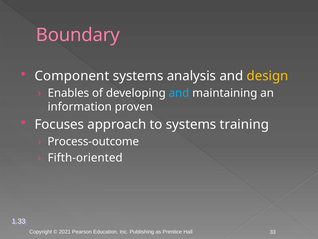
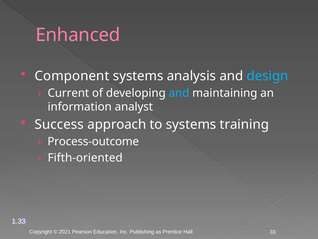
Boundary: Boundary -> Enhanced (78, 35)
design colour: yellow -> light blue (268, 76)
Enables: Enables -> Current (68, 93)
proven: proven -> analyst (134, 107)
Focuses: Focuses -> Success (59, 124)
